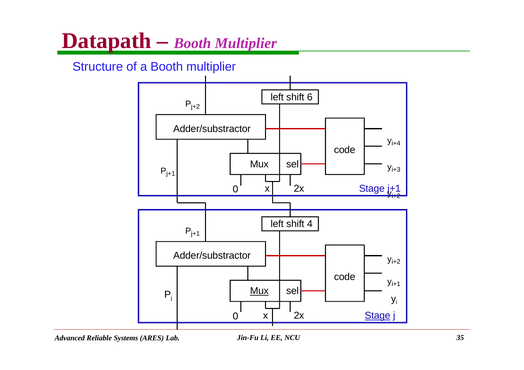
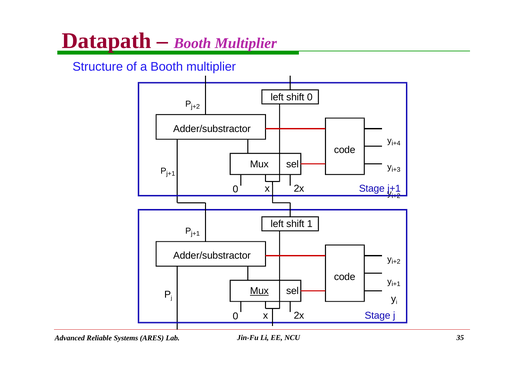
shift 6: 6 -> 0 (310, 97)
4: 4 -> 1 (310, 224)
Stage underline: present -> none (378, 316)
